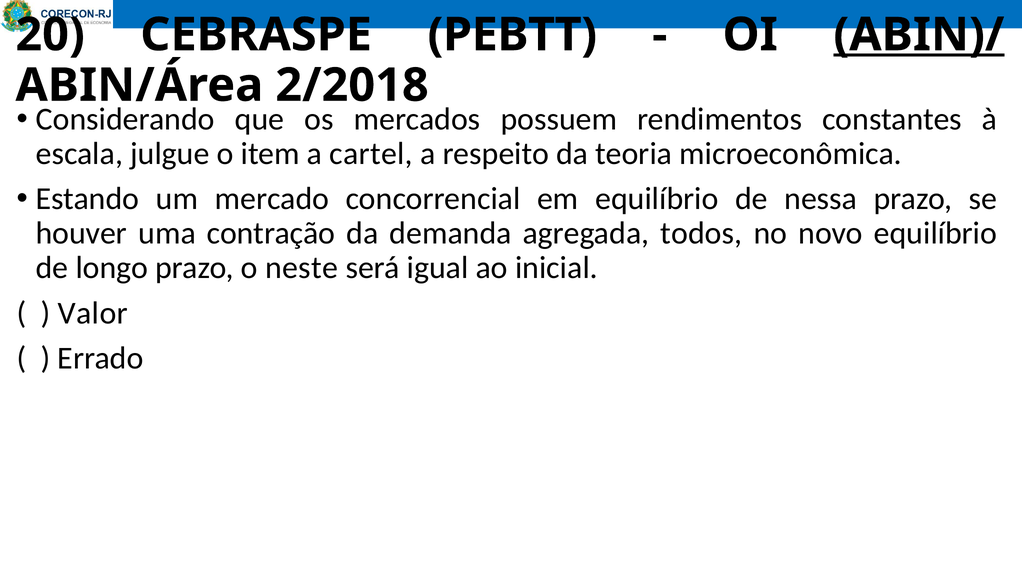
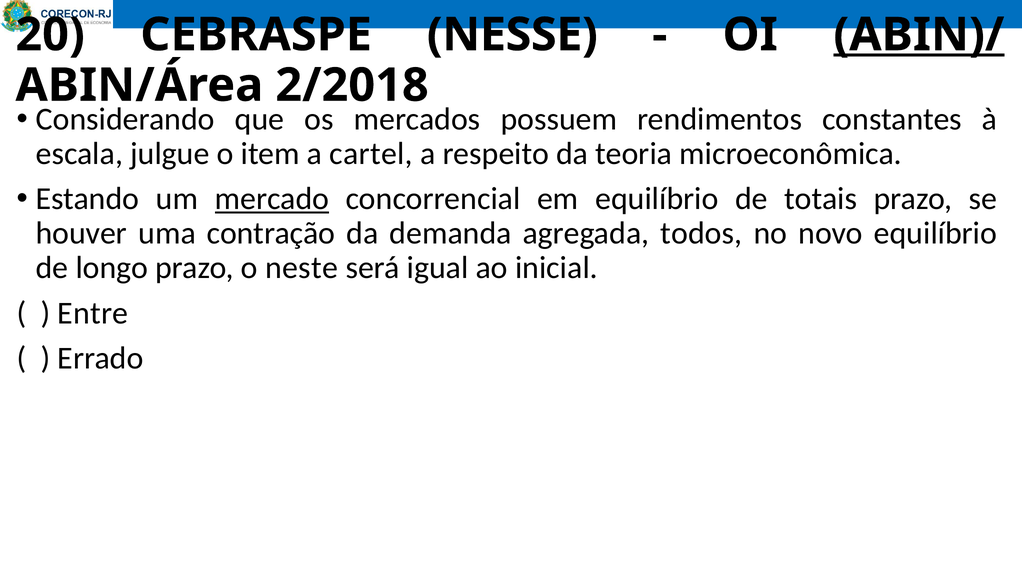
PEBTT: PEBTT -> NESSE (512, 35)
mercado underline: none -> present (272, 199)
nessa: nessa -> totais (821, 199)
Valor: Valor -> Entre (93, 313)
